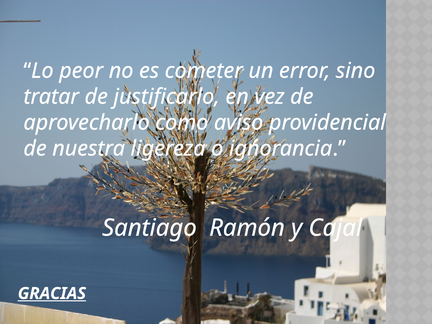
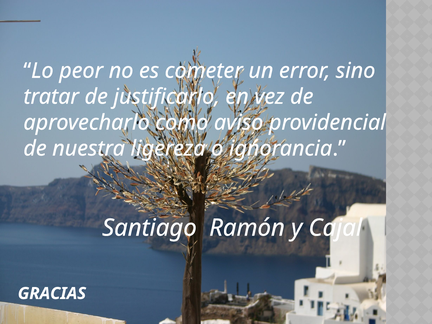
GRACIAS underline: present -> none (52, 293)
